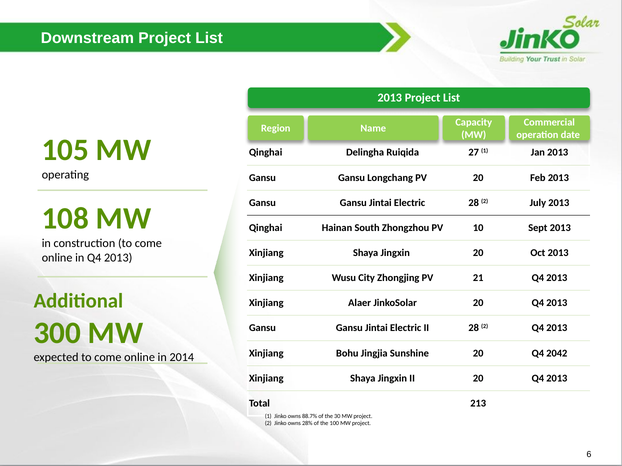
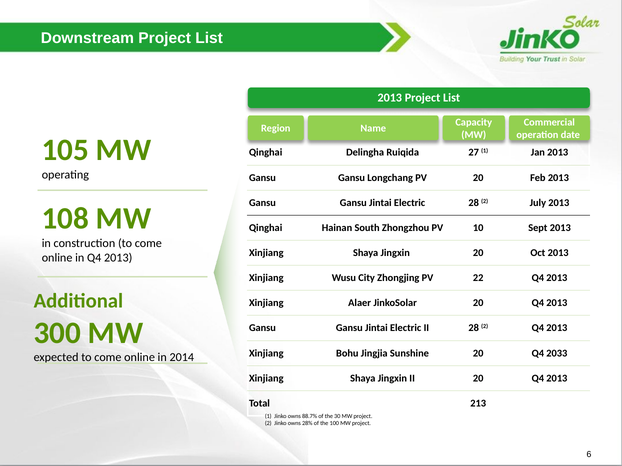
21: 21 -> 22 (478, 278)
2042: 2042 -> 2033 (557, 354)
